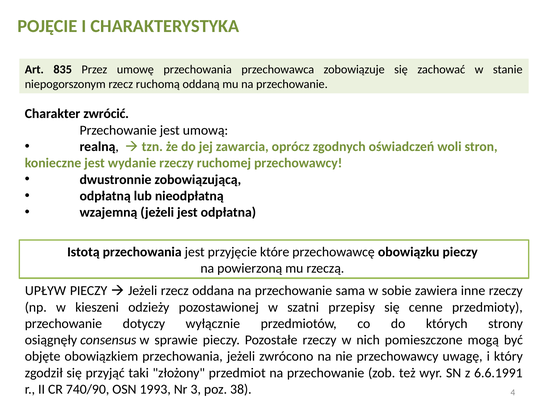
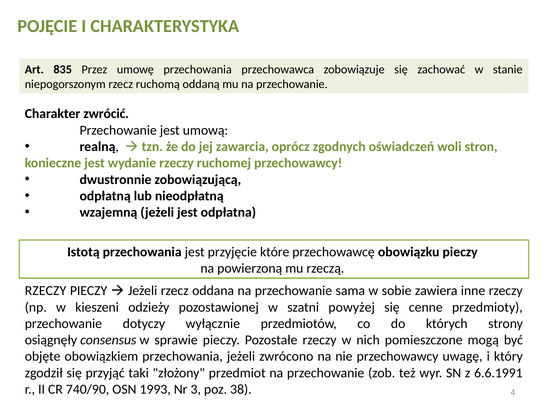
UPŁYW: UPŁYW -> RZECZY (46, 291)
przepisy: przepisy -> powyżej (352, 307)
